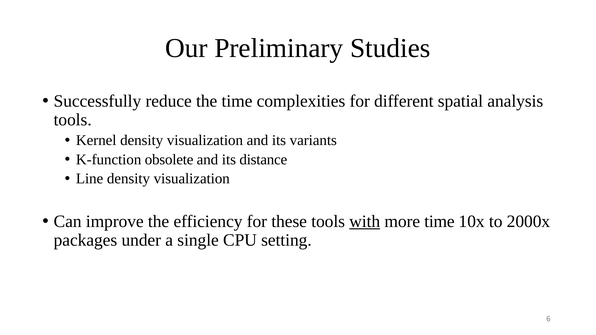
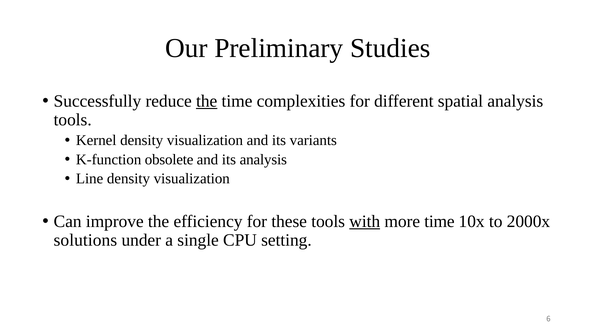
the underline: none -> present (207, 101)
its distance: distance -> analysis (263, 160)
packages: packages -> solutions (85, 240)
